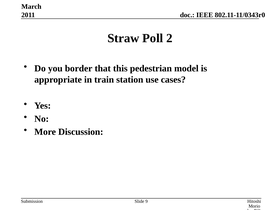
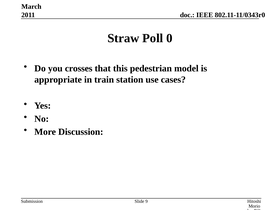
2: 2 -> 0 (169, 38)
border: border -> crosses (79, 68)
